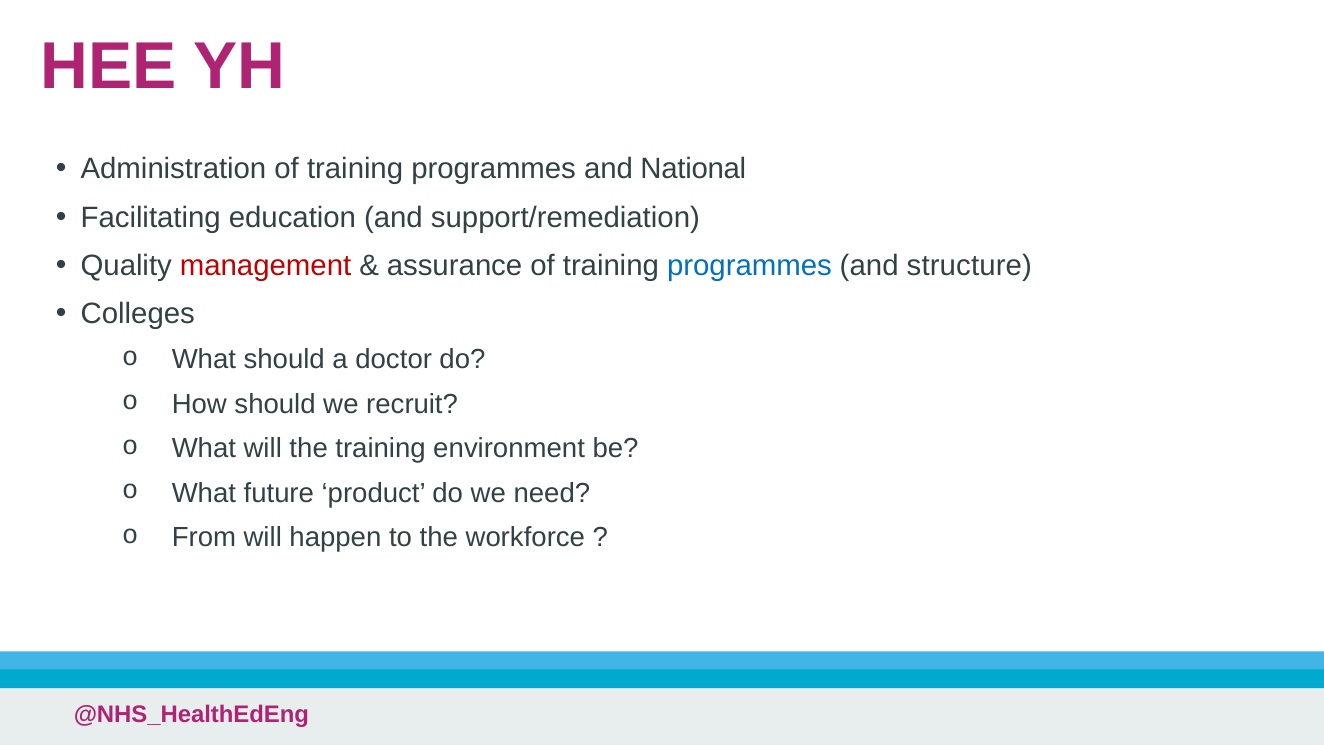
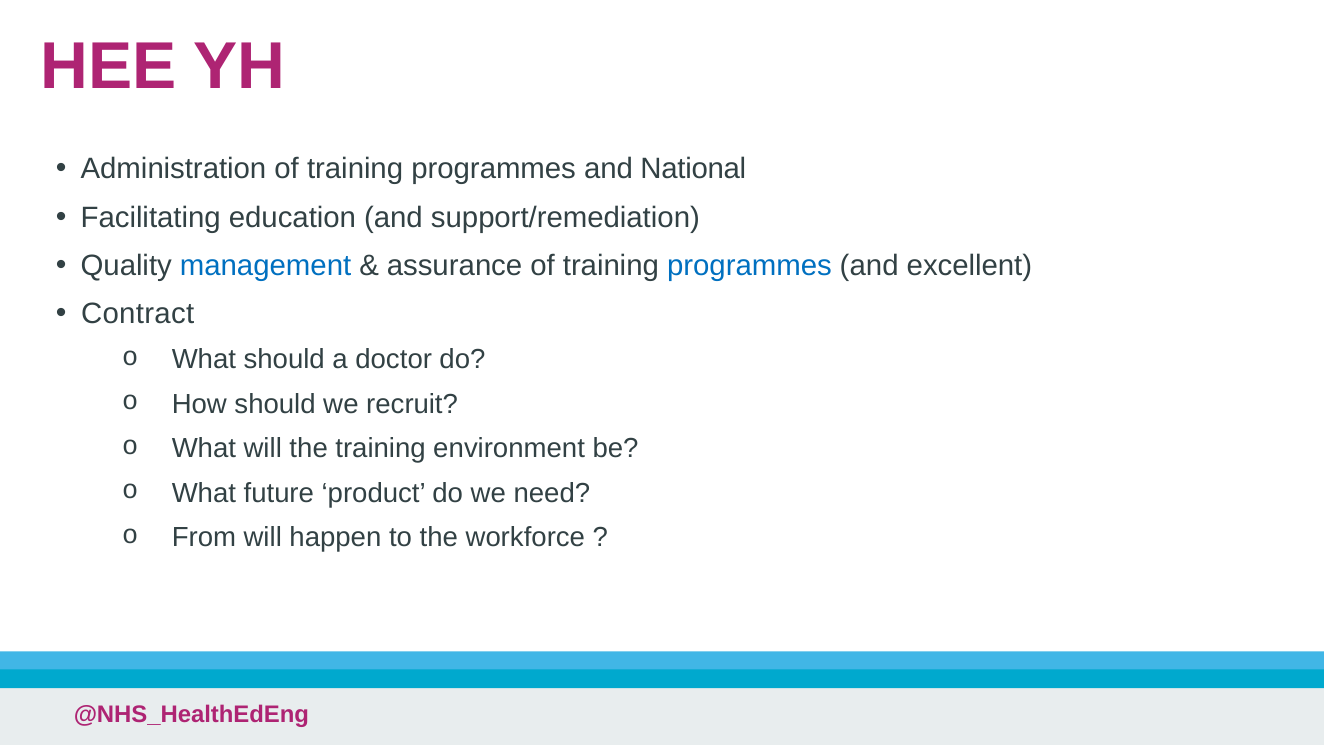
management colour: red -> blue (266, 266)
structure: structure -> excellent (969, 266)
Colleges: Colleges -> Contract (138, 314)
